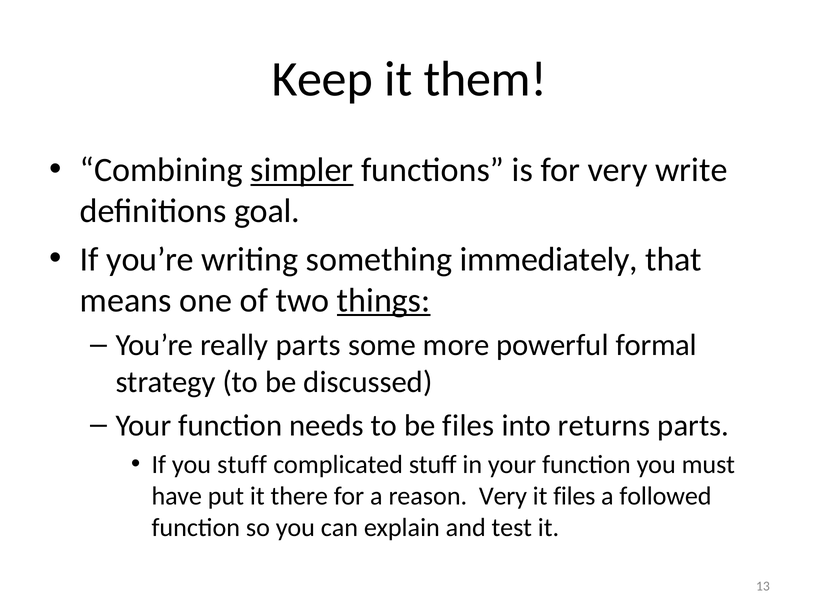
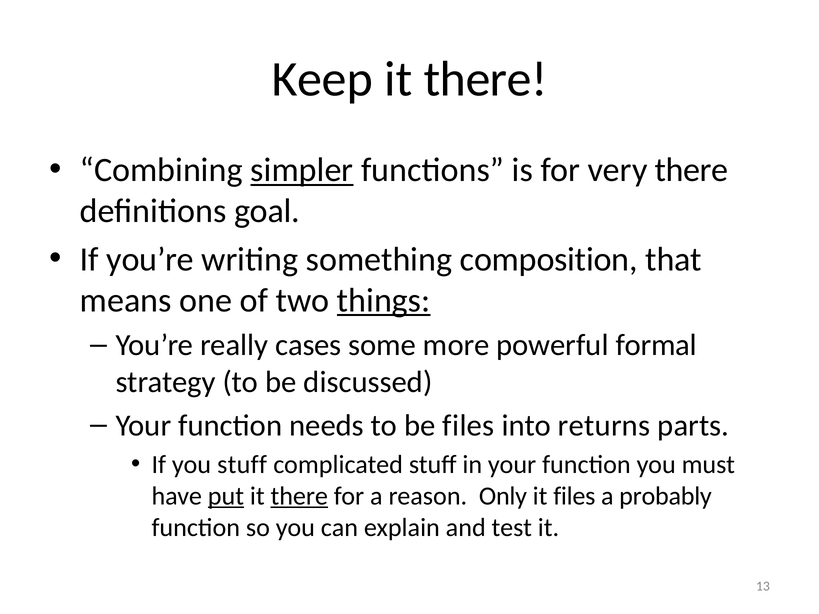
Keep it them: them -> there (485, 79)
very write: write -> there (691, 170)
immediately: immediately -> composition (549, 259)
really parts: parts -> cases (308, 345)
put underline: none -> present (226, 496)
there underline: none -> present (299, 496)
reason Very: Very -> Only (503, 496)
followed: followed -> probably (666, 496)
